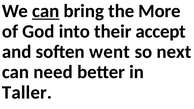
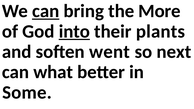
into underline: none -> present (74, 31)
accept: accept -> plants (160, 31)
need: need -> what (53, 72)
Taller: Taller -> Some (27, 93)
